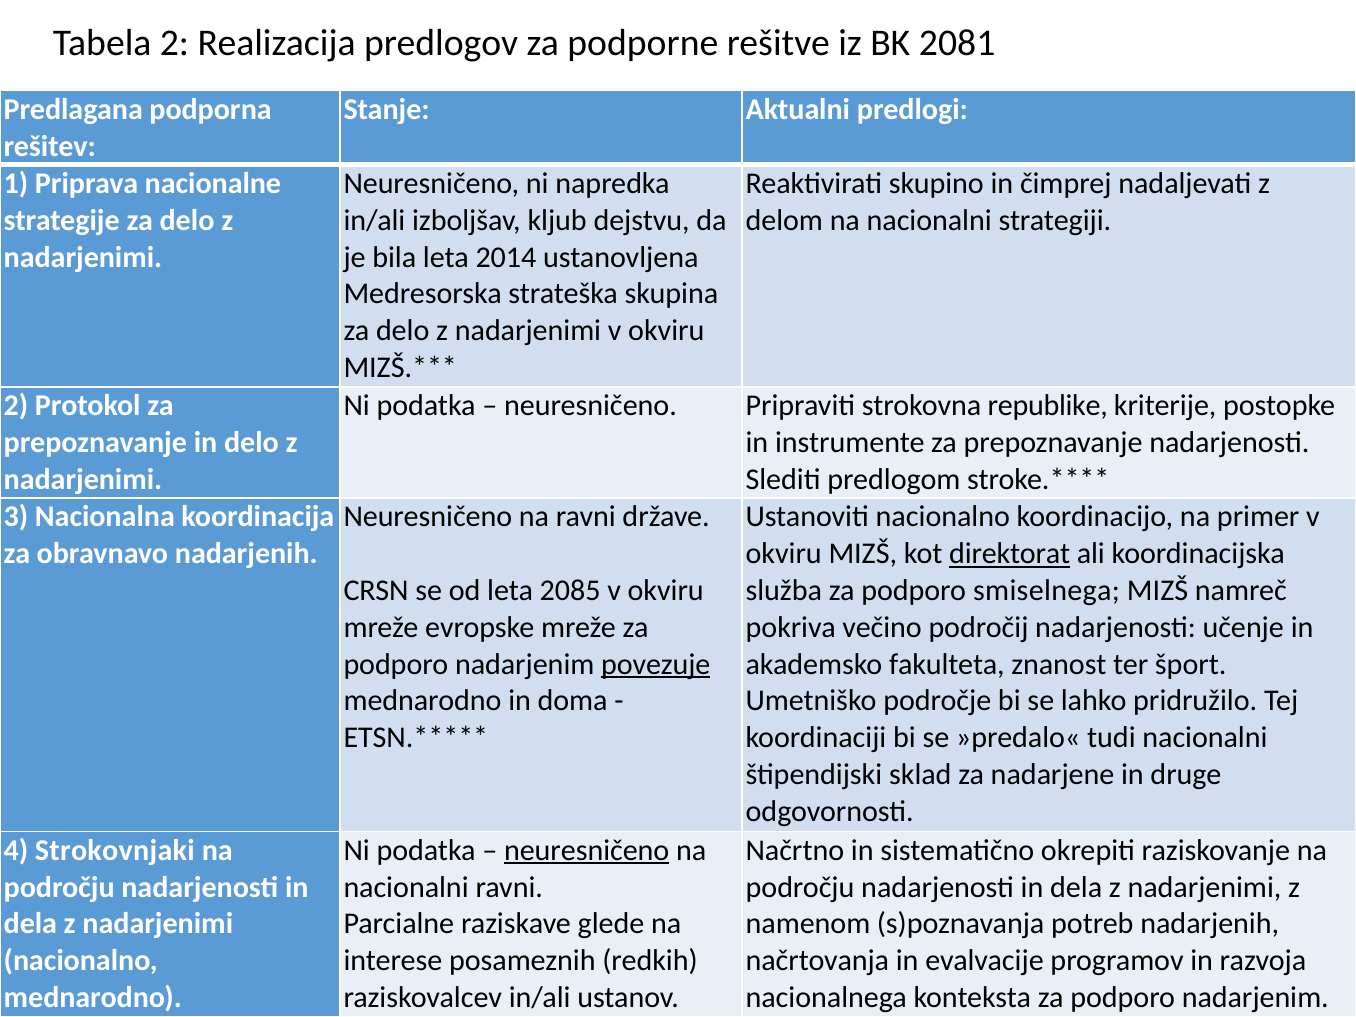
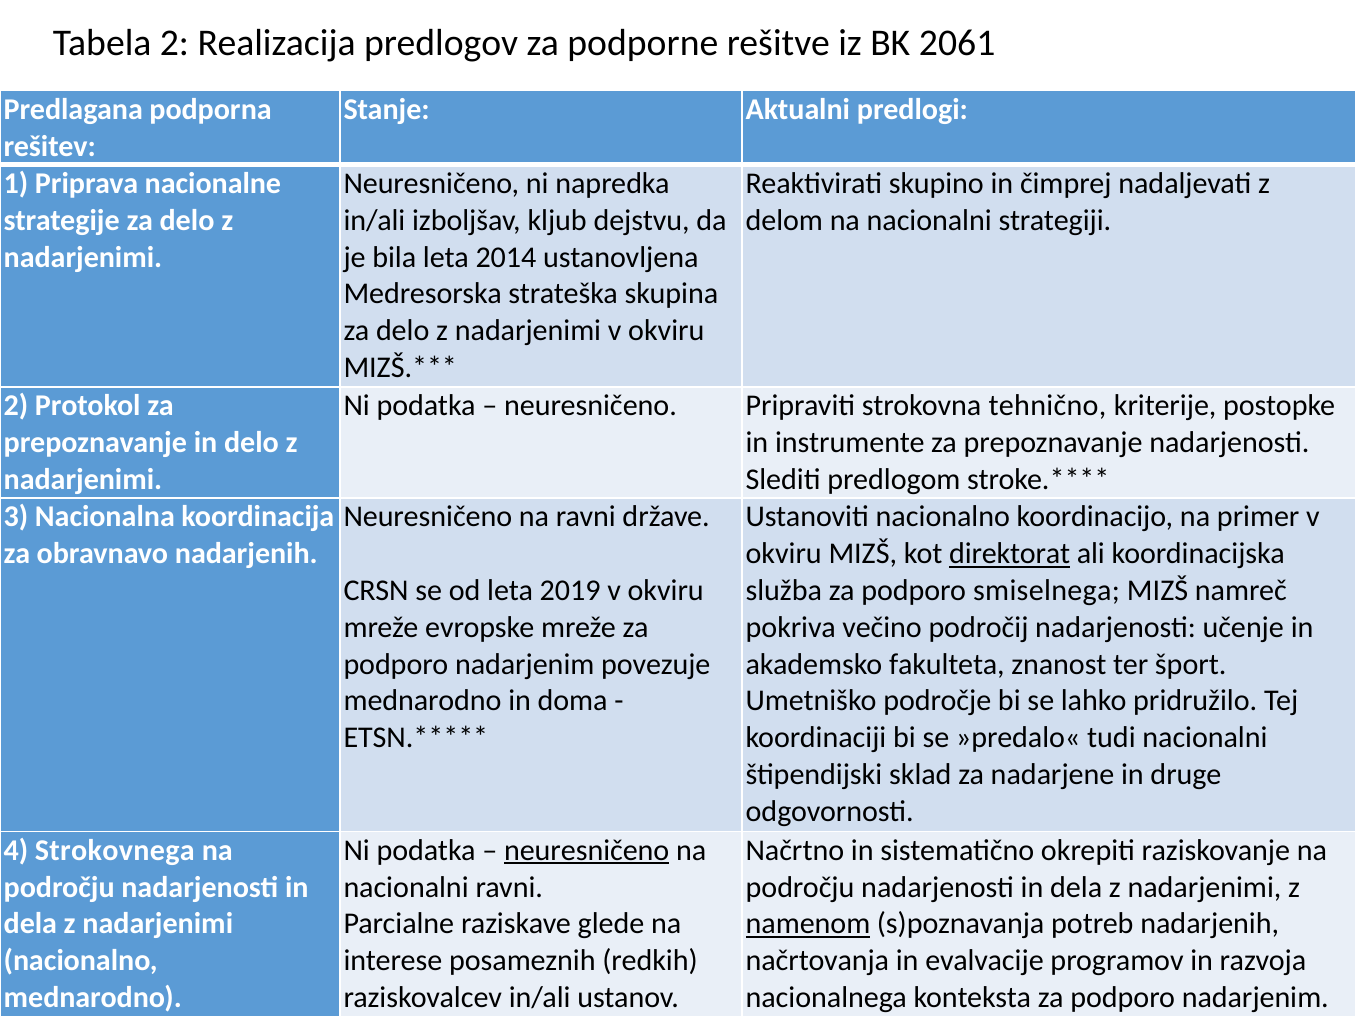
2081: 2081 -> 2061 (957, 43)
republike: republike -> tehnično (1047, 406)
2085: 2085 -> 2019 (570, 591)
povezuje underline: present -> none (656, 664)
Strokovnjaki: Strokovnjaki -> Strokovnega (115, 850)
namenom underline: none -> present (808, 924)
